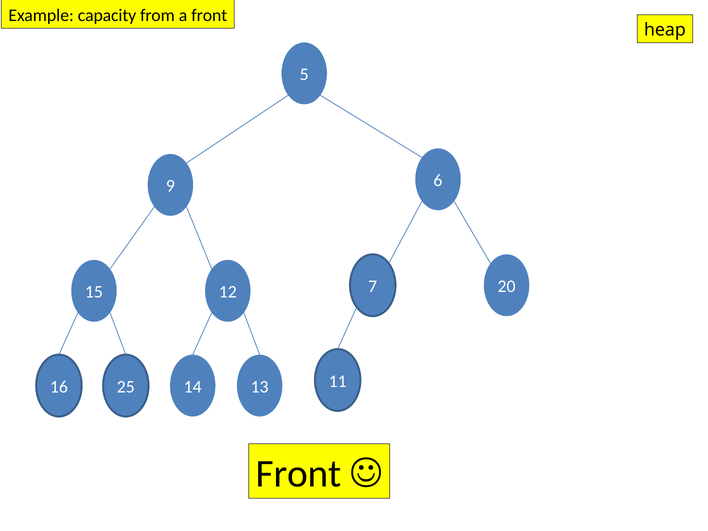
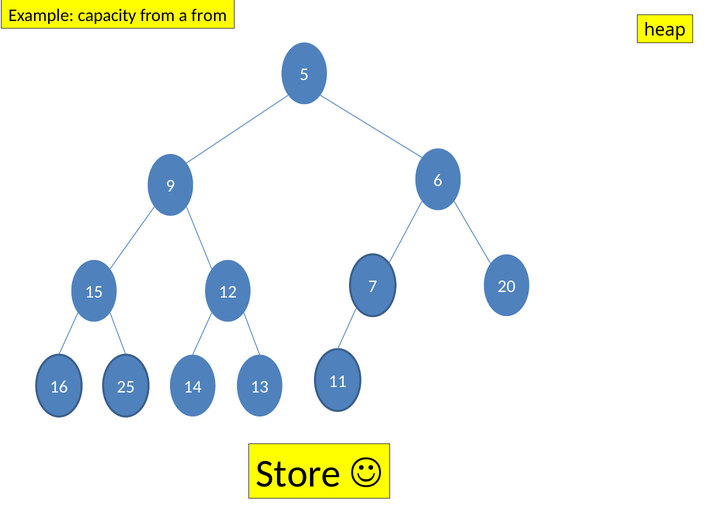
a front: front -> from (209, 15)
Front: Front -> Store (298, 474)
